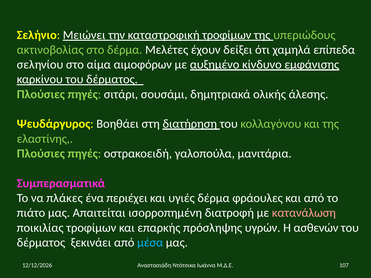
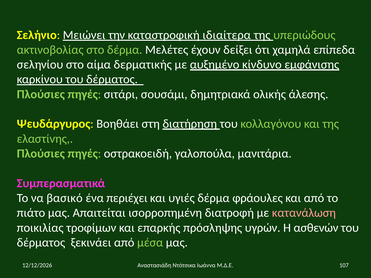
καταστροφική τροφίμων: τροφίμων -> ιδιαίτερα (227, 35)
αιμοφόρων: αιμοφόρων -> δερματικής (143, 65)
πλάκες: πλάκες -> βασικό (65, 198)
μέσα colour: light blue -> light green (150, 243)
